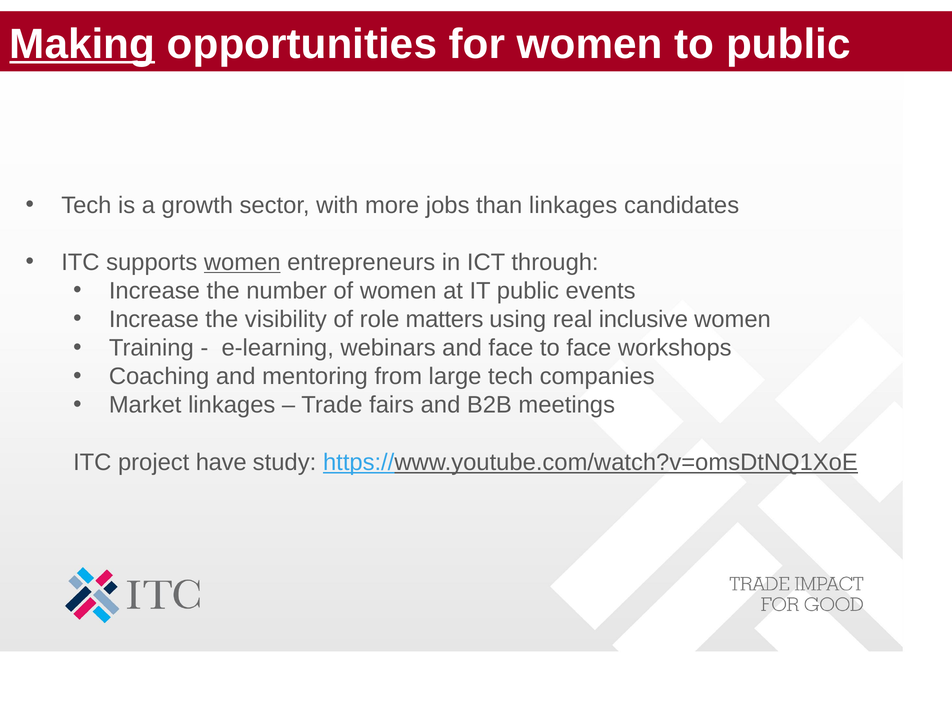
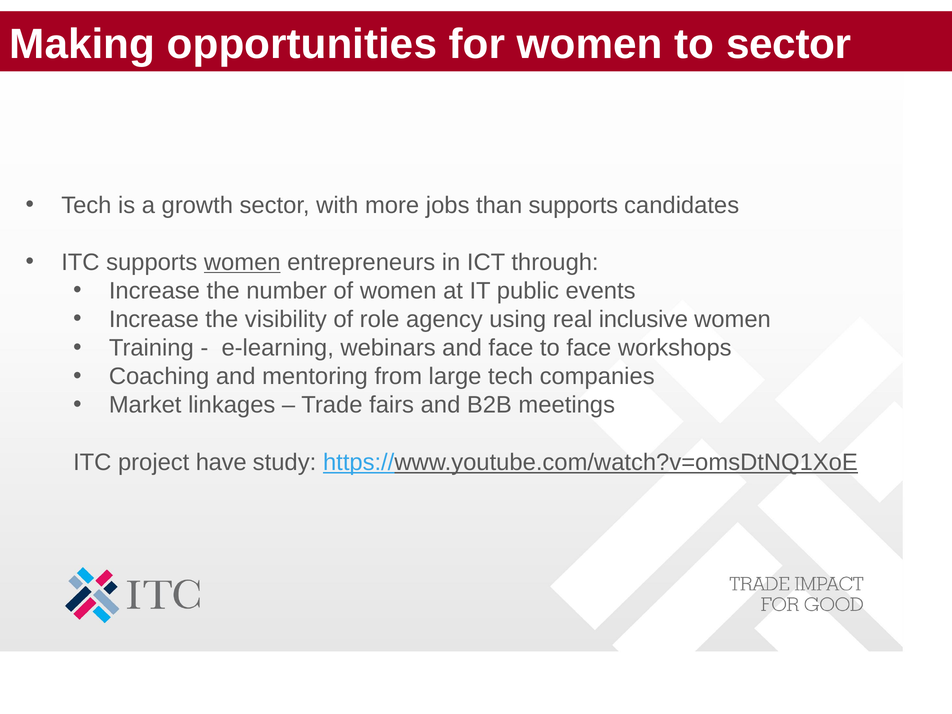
Making underline: present -> none (82, 44)
to public: public -> sector (789, 44)
than linkages: linkages -> supports (573, 205)
matters: matters -> agency (444, 319)
